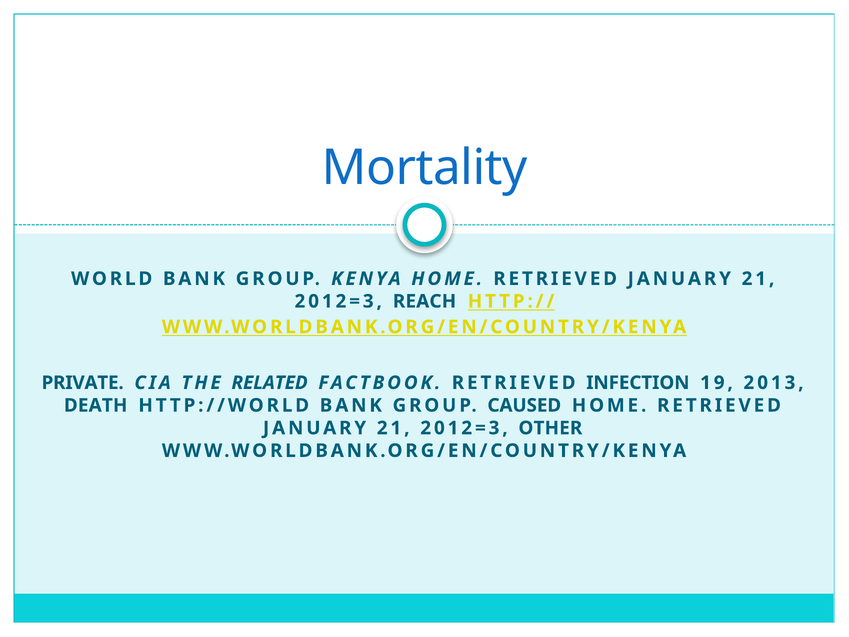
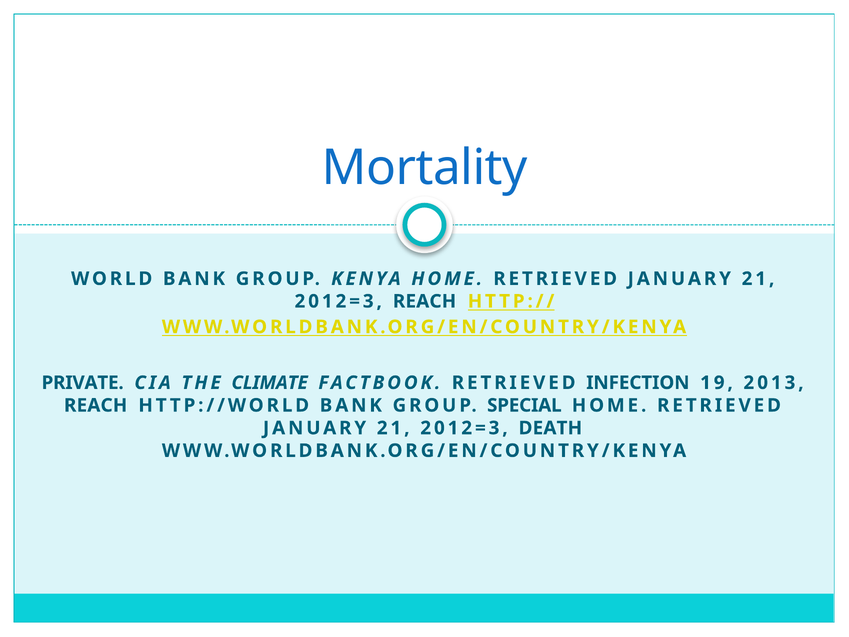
RELATED: RELATED -> CLIMATE (270, 383)
DEATH: DEATH -> REACH (96, 405)
CAUSED: CAUSED -> SPECIAL (524, 405)
OTHER: OTHER -> DEATH (550, 428)
